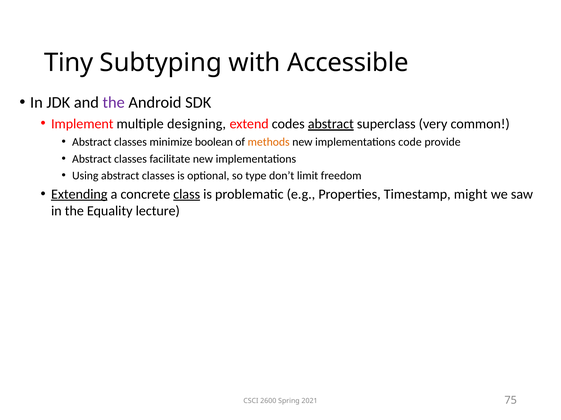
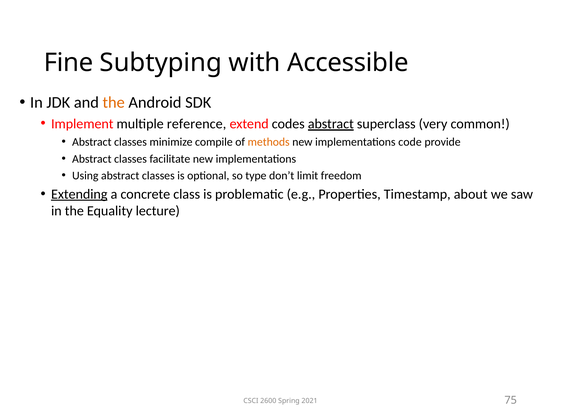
Tiny: Tiny -> Fine (69, 63)
the colour: purple -> orange (114, 103)
designing: designing -> reference (197, 124)
boolean: boolean -> compile (214, 142)
class underline: present -> none (187, 195)
might: might -> about (471, 195)
